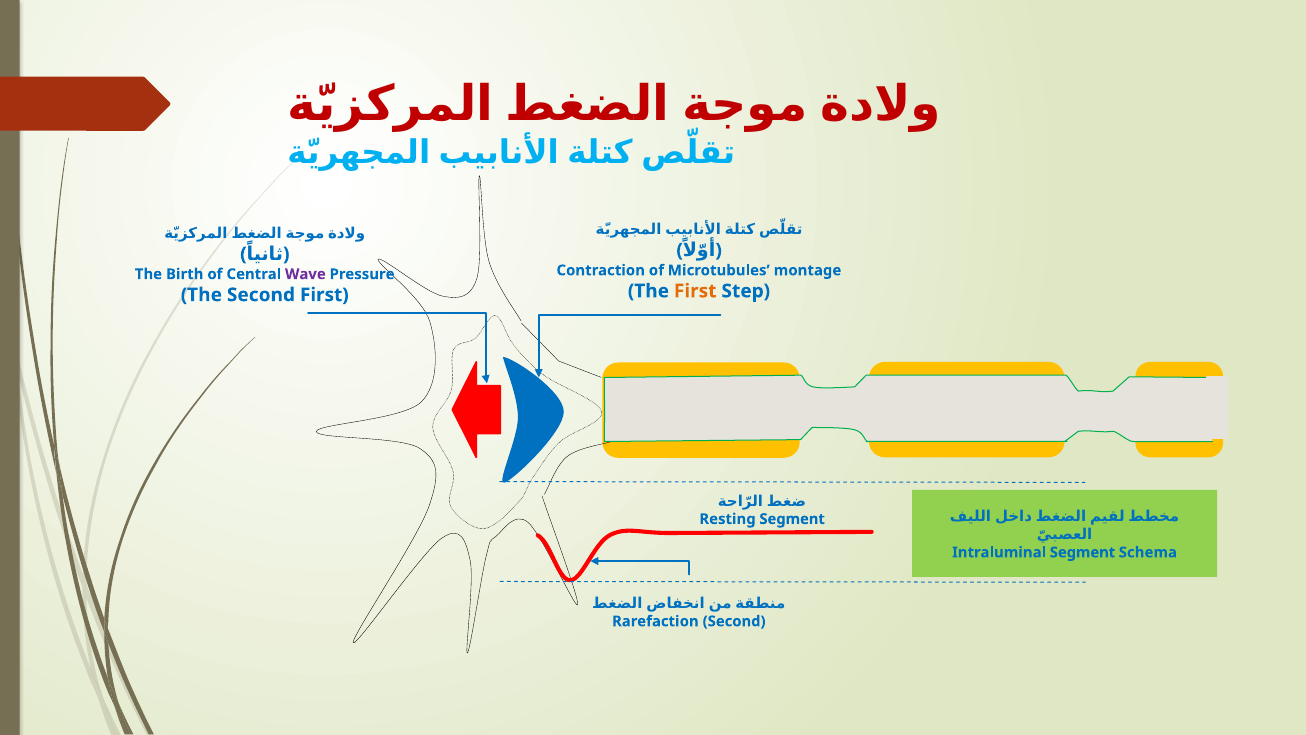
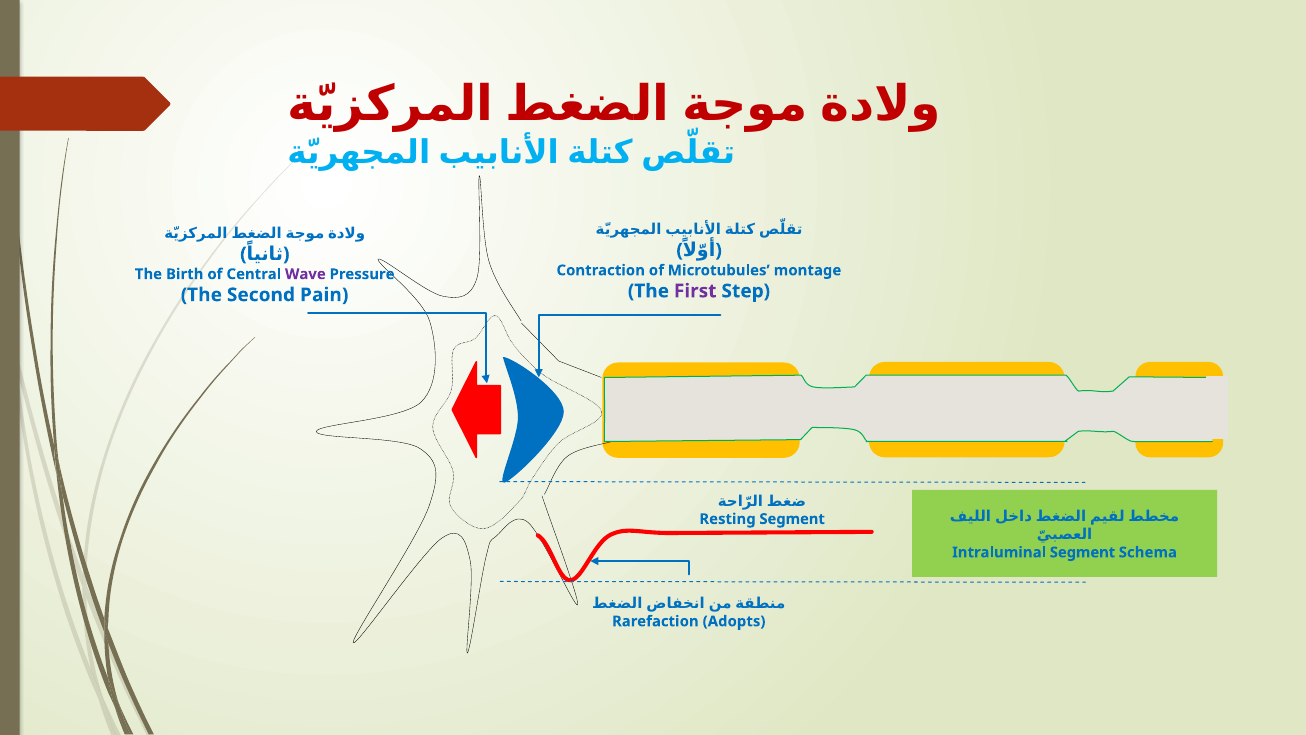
First colour: orange -> purple (695, 291)
Second First: First -> Pain (324, 295)
Rarefaction Second: Second -> Adopts (734, 621)
